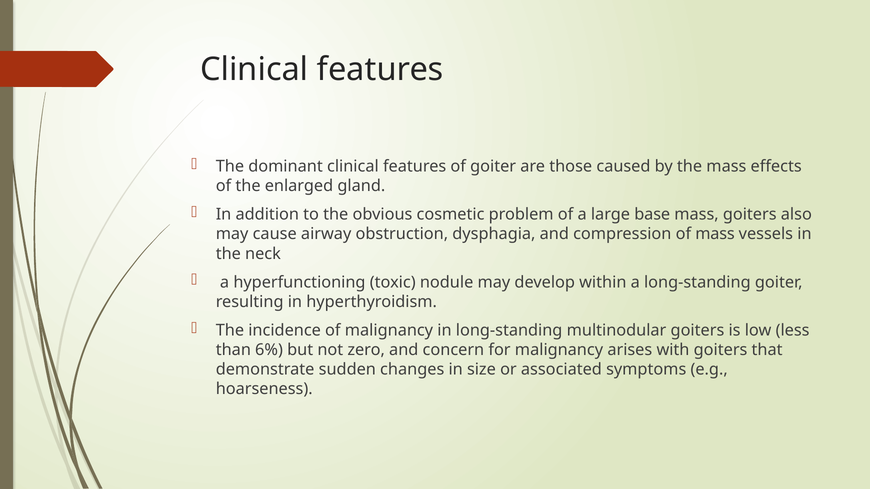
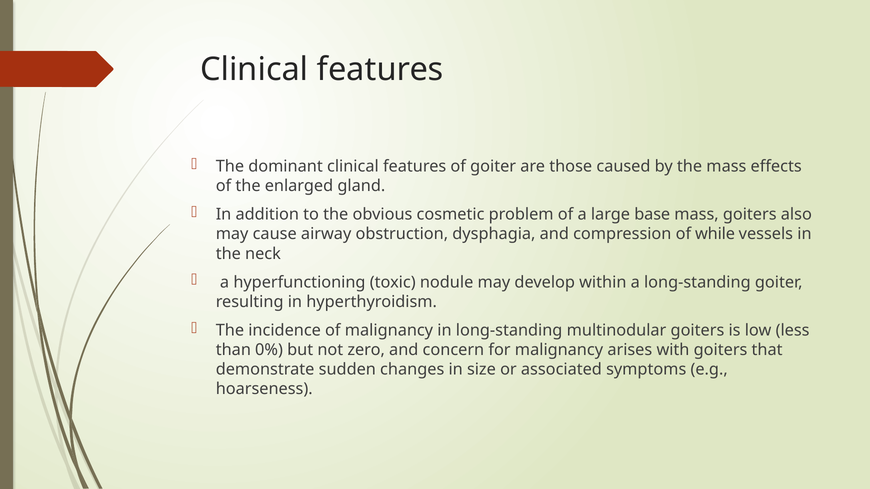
of mass: mass -> while (715, 234)
6%: 6% -> 0% (269, 350)
